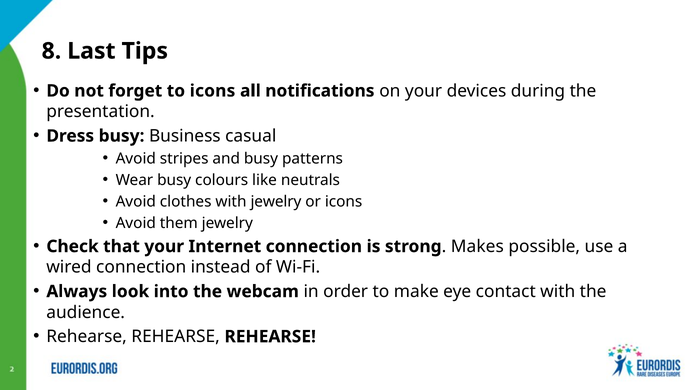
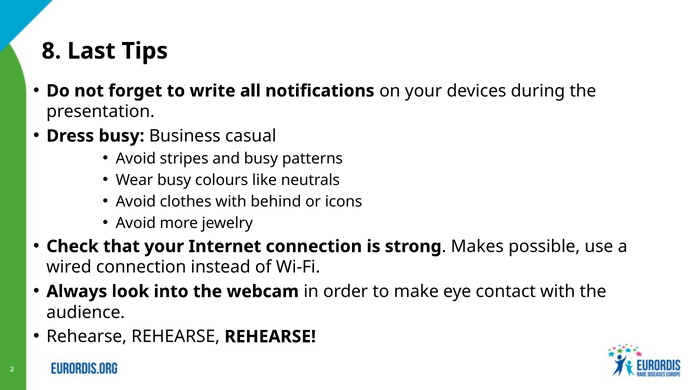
to icons: icons -> write (213, 91)
with jewelry: jewelry -> behind (276, 202)
them: them -> more (179, 223)
